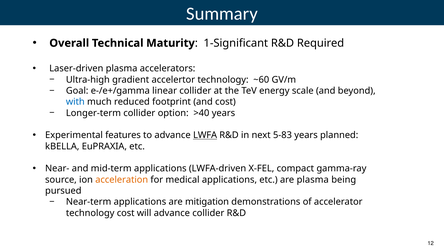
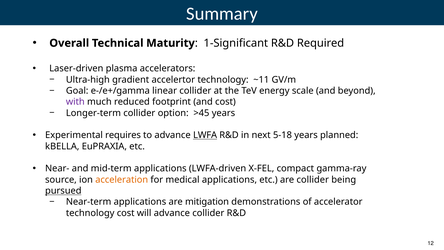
~60: ~60 -> ~11 (261, 80)
with colour: blue -> purple (75, 102)
>40: >40 -> >45 (201, 113)
features: features -> requires (123, 135)
5-83: 5-83 -> 5-18 (282, 135)
are plasma: plasma -> collider (313, 180)
pursued underline: none -> present (63, 191)
